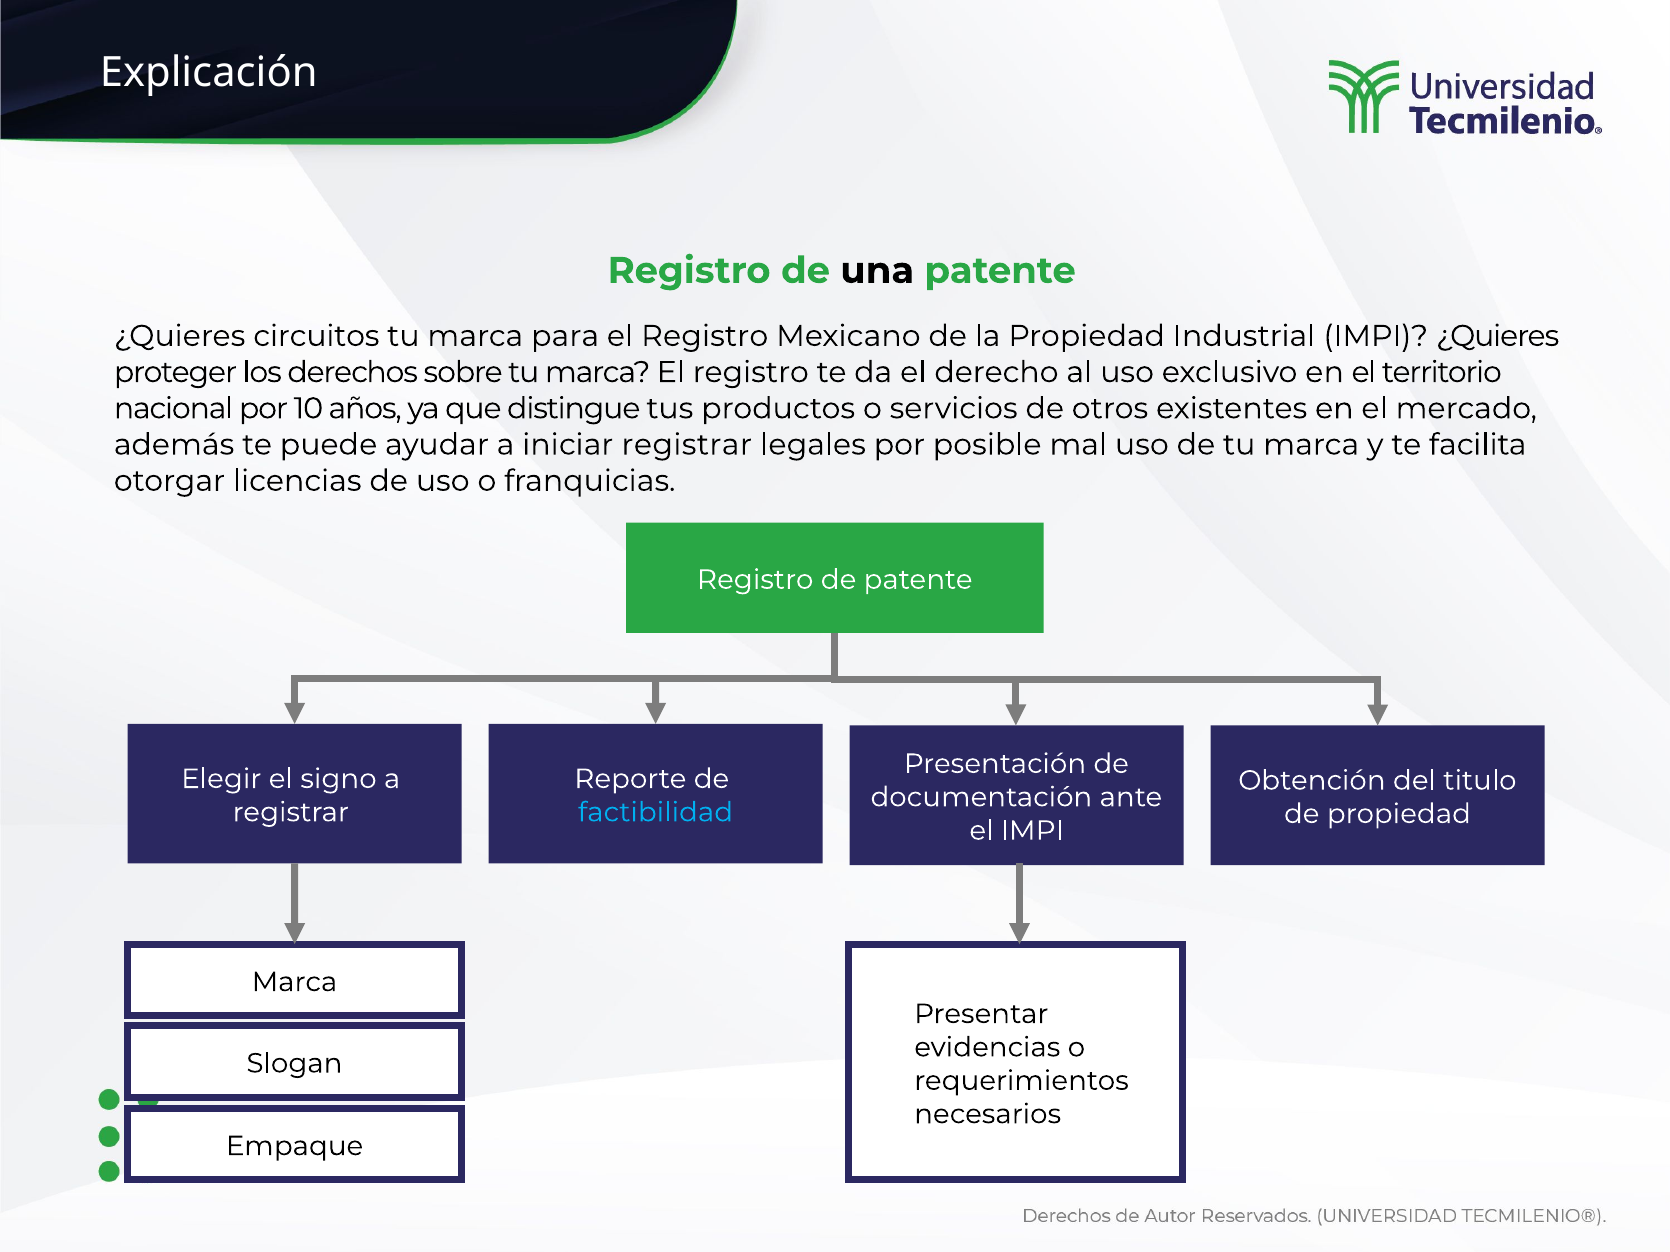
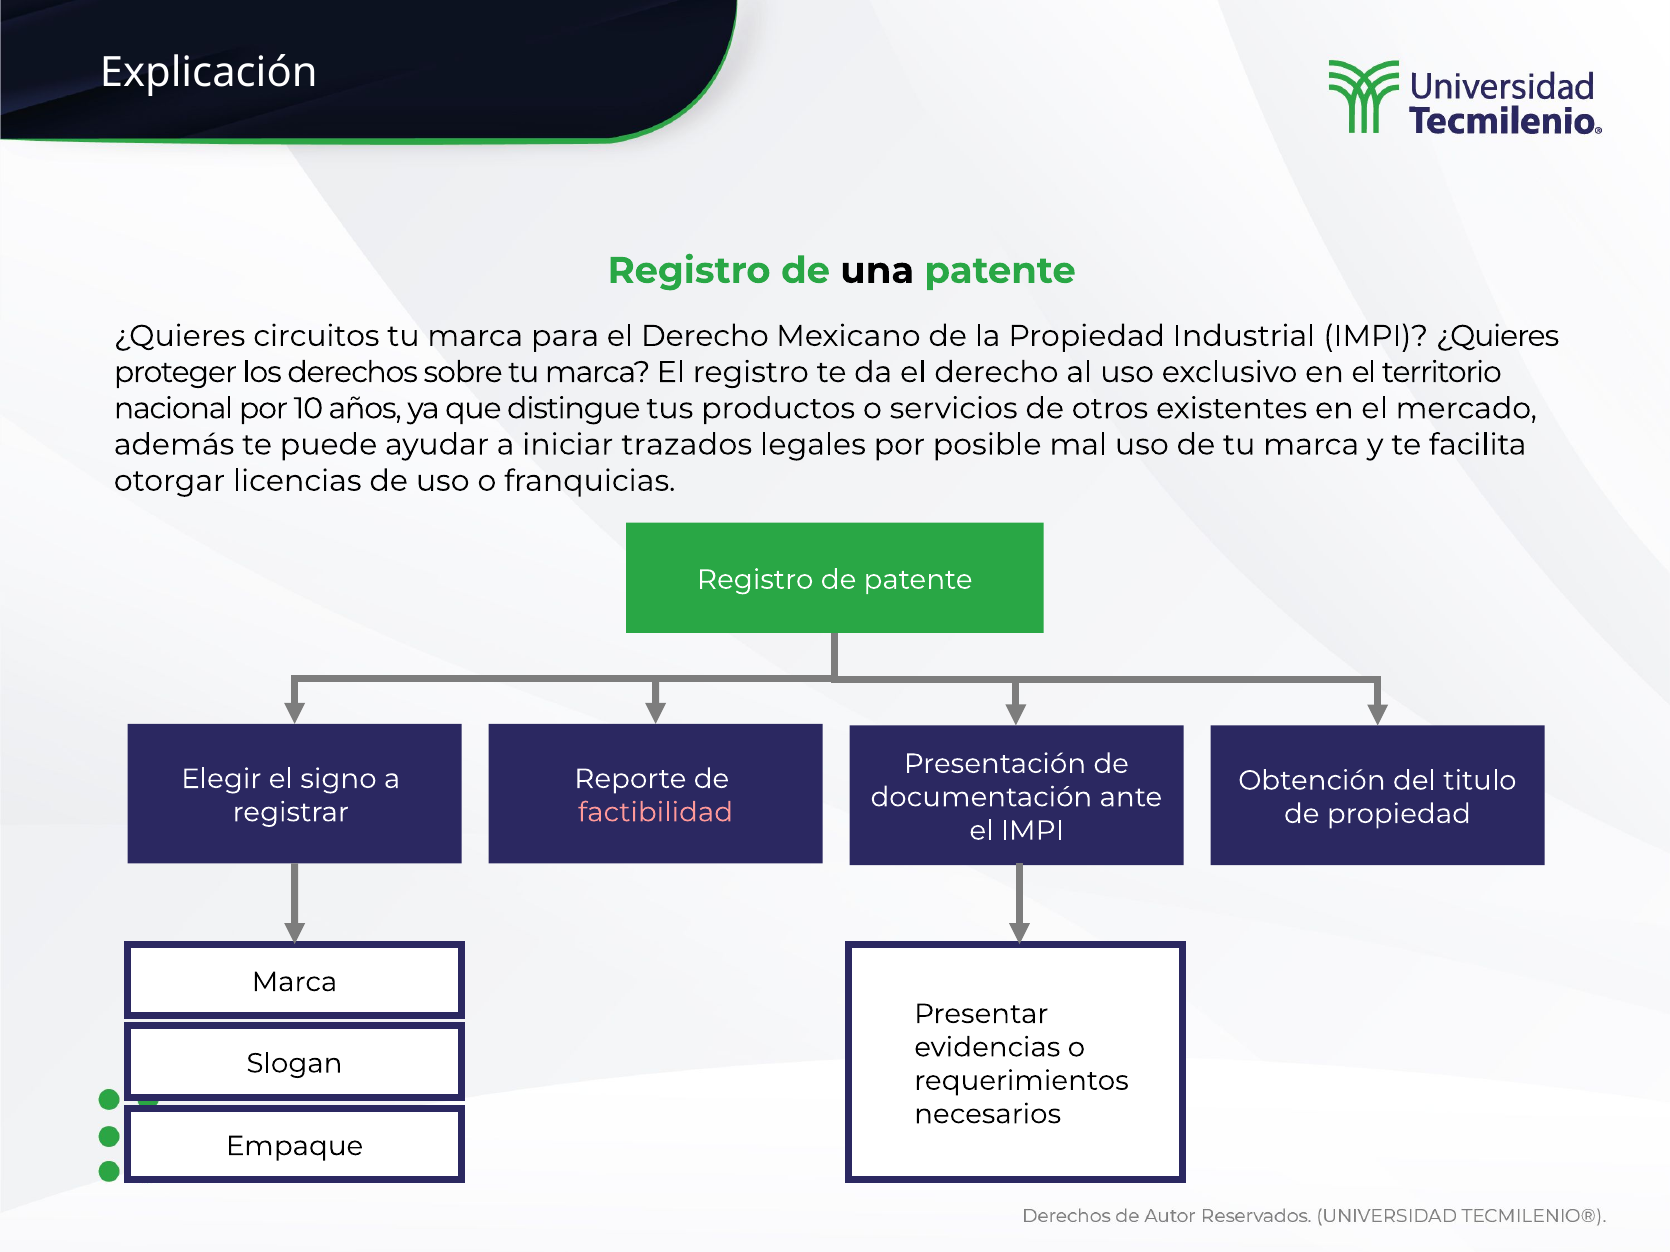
Registro: Registro -> Derecho (705, 336)
iniciar registrar: registrar -> trazados (687, 445)
factibilidad colour: light blue -> pink (655, 813)
